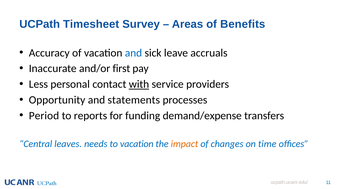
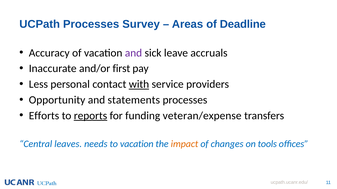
UCPath Timesheet: Timesheet -> Processes (91, 24)
Benefits: Benefits -> Deadline (243, 24)
and colour: blue -> purple (133, 53)
Period: Period -> Efforts (44, 116)
reports underline: none -> present (91, 116)
demand/expense: demand/expense -> veteran/expense (202, 116)
time: time -> tools (267, 144)
